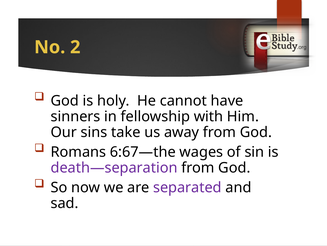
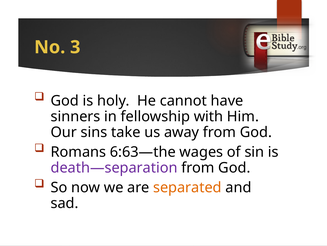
2: 2 -> 3 (75, 47)
6:67—the: 6:67—the -> 6:63—the (143, 152)
separated colour: purple -> orange (187, 187)
